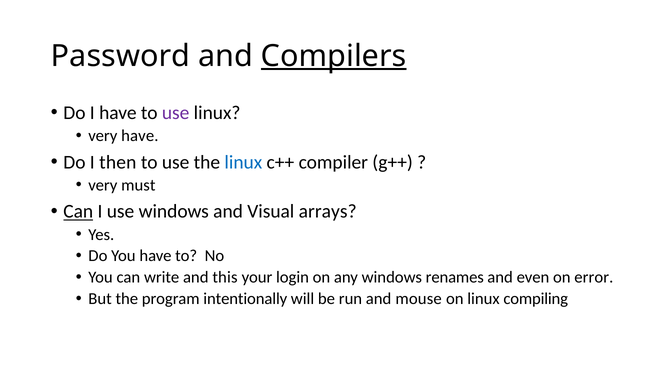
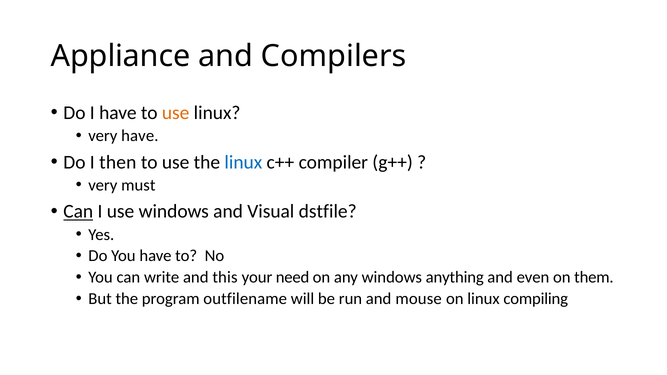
Password: Password -> Appliance (121, 56)
Compilers underline: present -> none (334, 56)
use colour: purple -> orange (176, 113)
arrays: arrays -> dstfile (328, 212)
login: login -> need (293, 278)
renames: renames -> anything (455, 278)
error: error -> them (594, 278)
intentionally: intentionally -> outfilename (245, 299)
